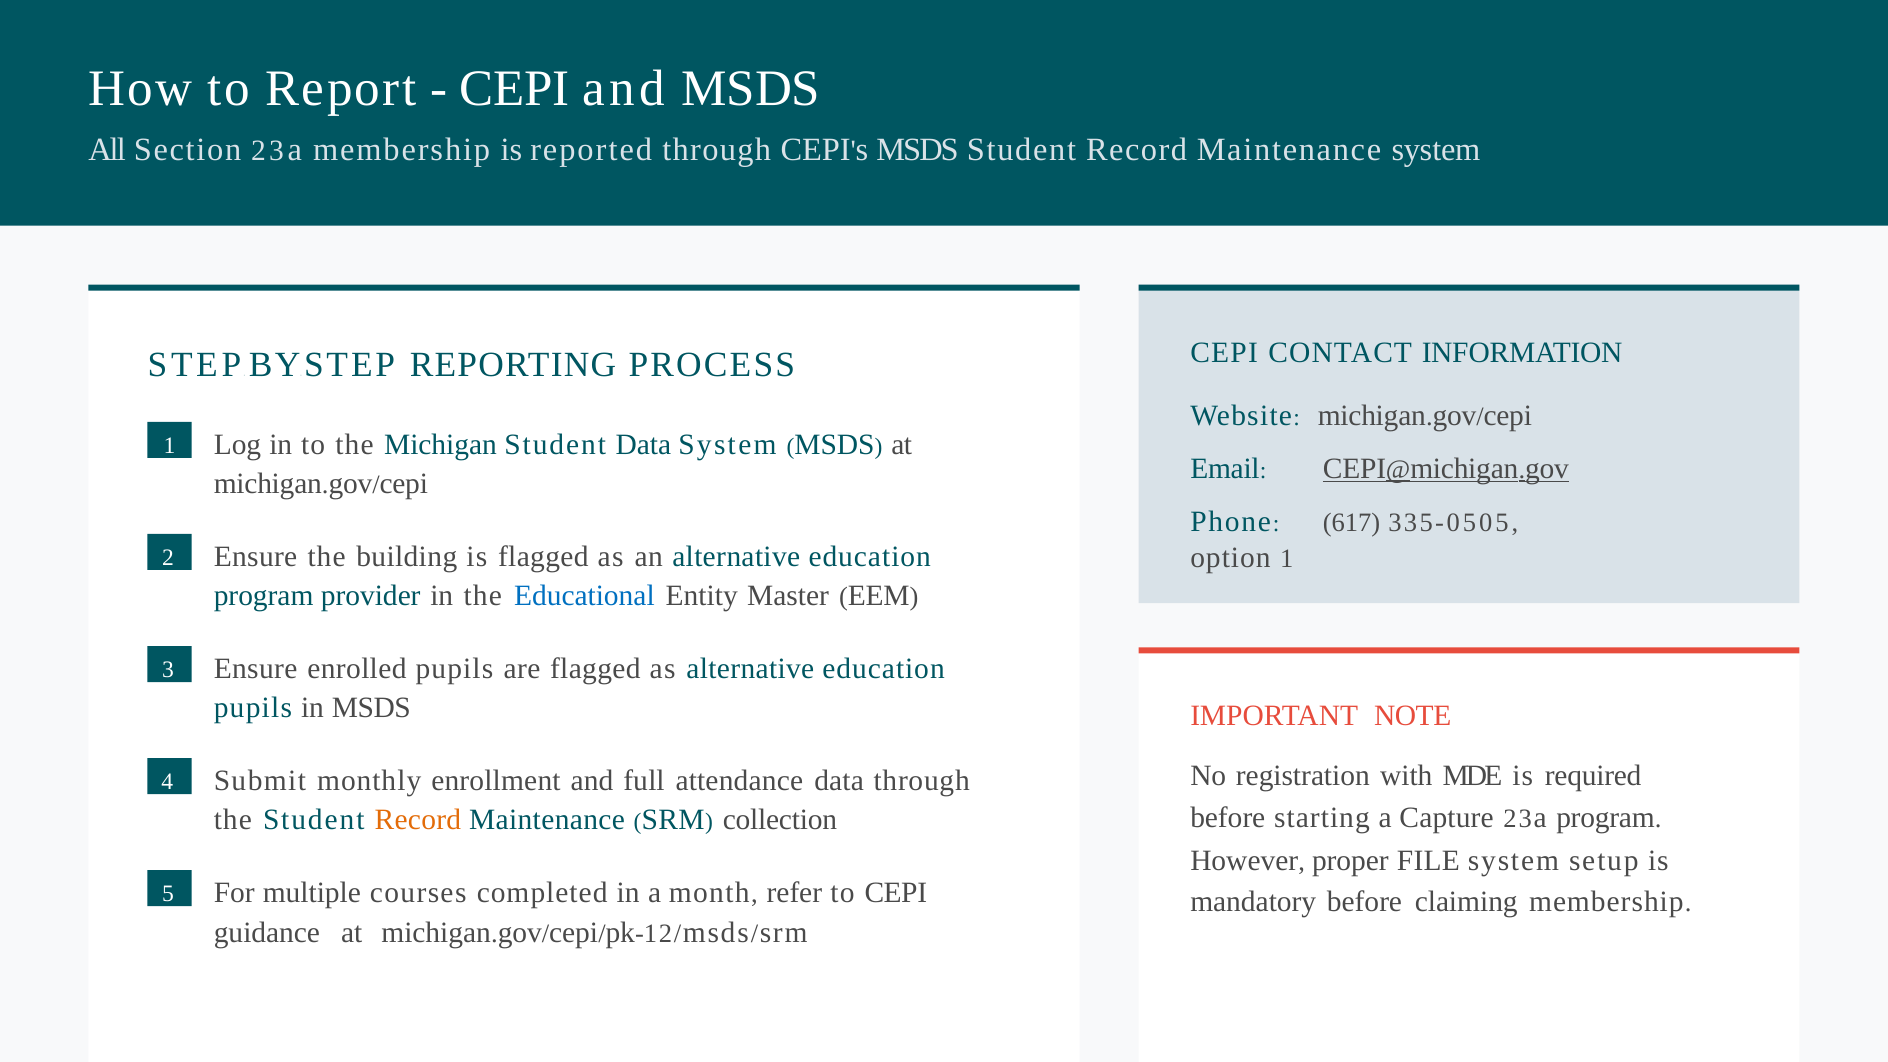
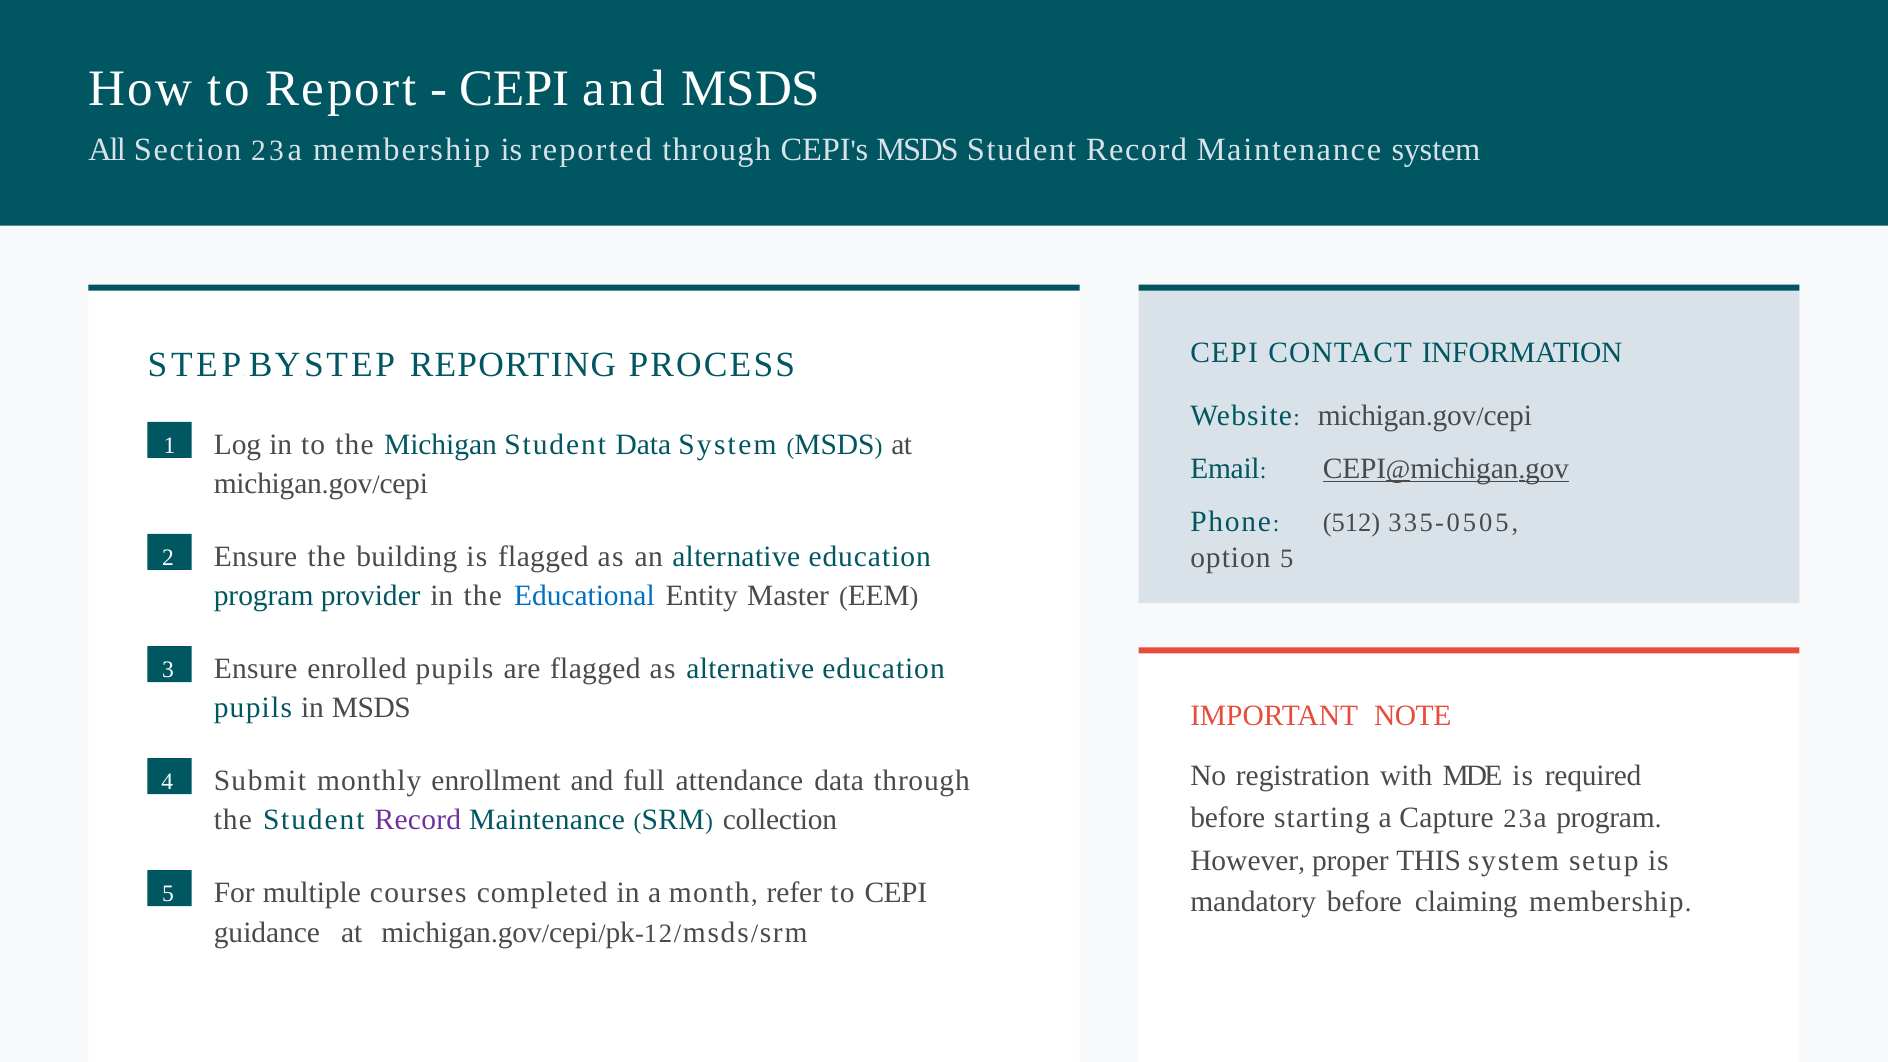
617: 617 -> 512 (1352, 523)
option 1: 1 -> 5 (1287, 558)
Record colour: orange -> purple (418, 820)
FILE: FILE -> THIS (1429, 860)
